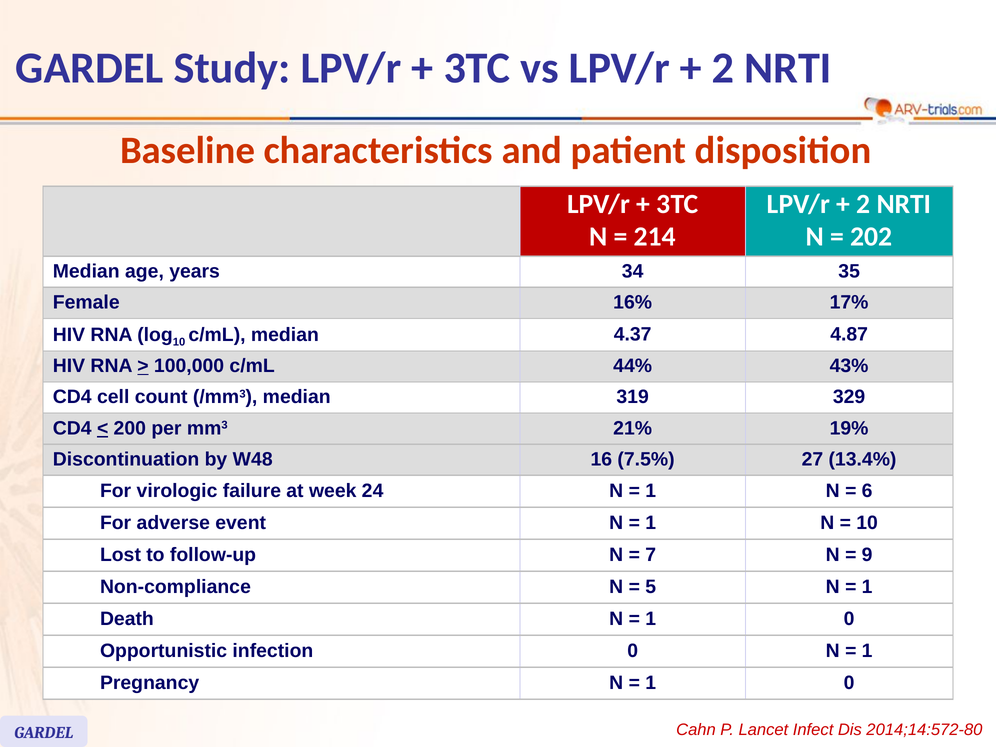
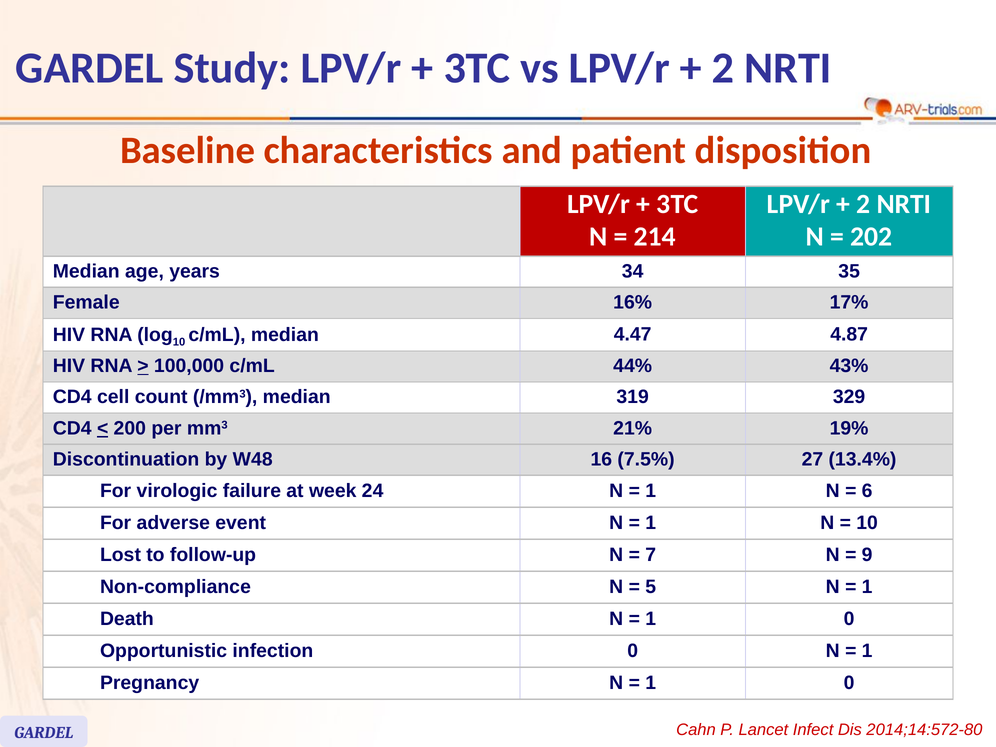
4.37: 4.37 -> 4.47 (633, 334)
